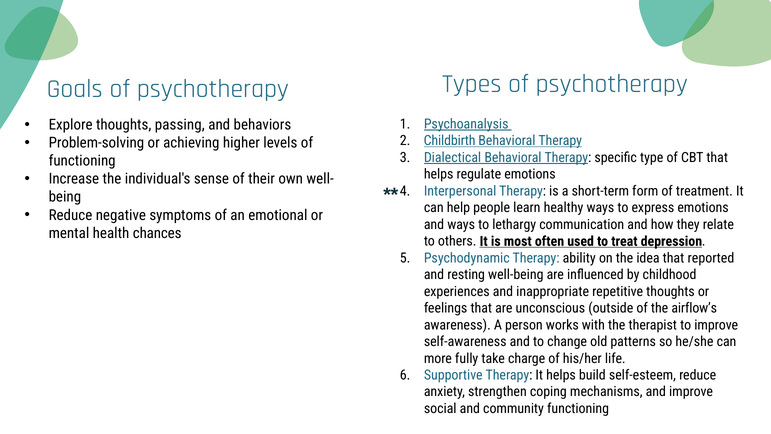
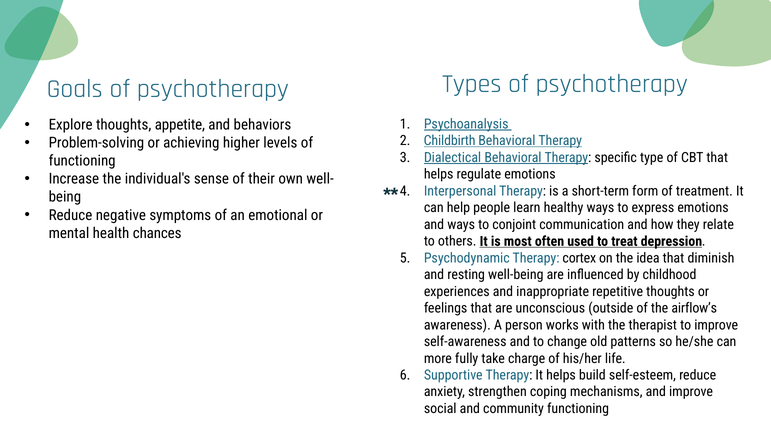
passing: passing -> appetite (180, 125)
lethargy: lethargy -> conjoint (514, 224)
ability: ability -> cortex (579, 258)
reported: reported -> diminish (711, 258)
